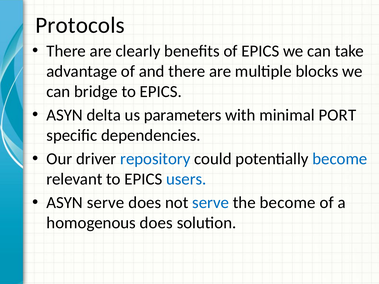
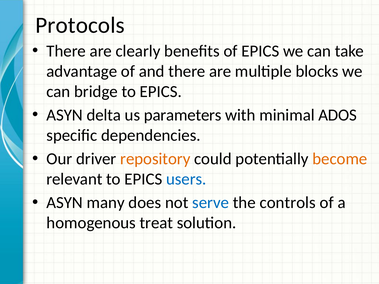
PORT: PORT -> ADOS (338, 115)
repository colour: blue -> orange (155, 159)
become colour: blue -> orange (340, 159)
ASYN serve: serve -> many (106, 203)
the become: become -> controls (288, 203)
homogenous does: does -> treat (156, 223)
